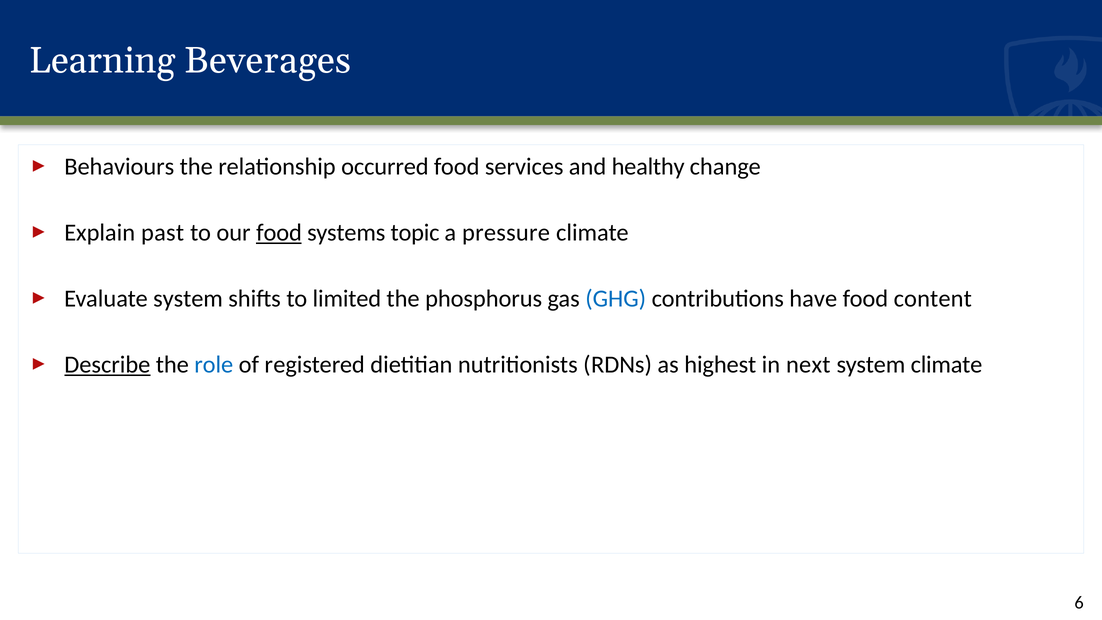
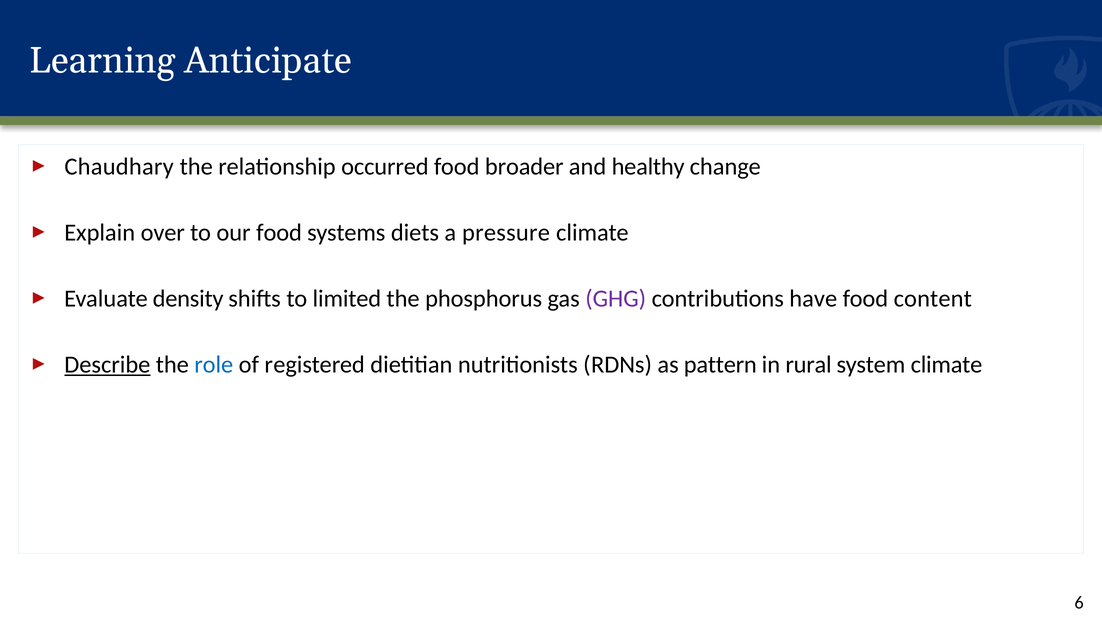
Beverages: Beverages -> Anticipate (268, 61)
Behaviours: Behaviours -> Chaudhary (119, 167)
services: services -> broader (524, 167)
past: past -> over (163, 233)
food underline: present -> none (279, 233)
topic: topic -> diets (415, 233)
Evaluate system: system -> density (188, 299)
GHG colour: blue -> purple (616, 299)
highest: highest -> pattern (720, 365)
next: next -> rural (809, 365)
